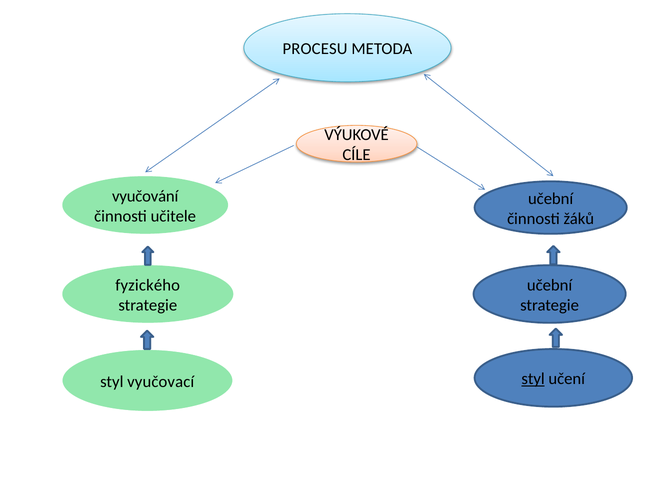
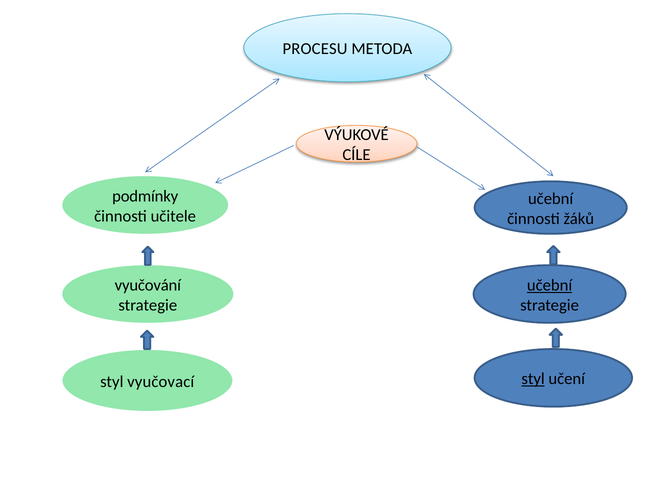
vyučování: vyučování -> podmínky (145, 196)
fyzického: fyzického -> vyučování (148, 285)
učební underline: none -> present (550, 285)
